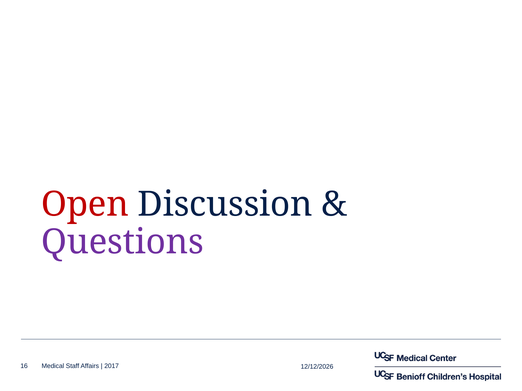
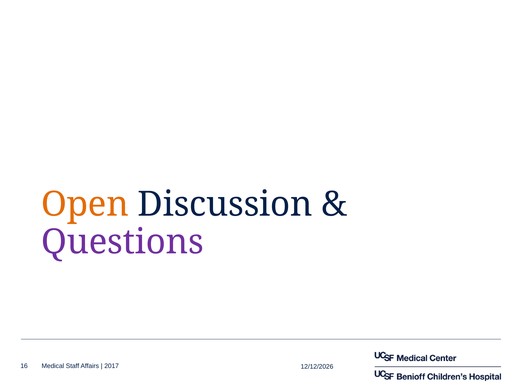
Open colour: red -> orange (85, 205)
